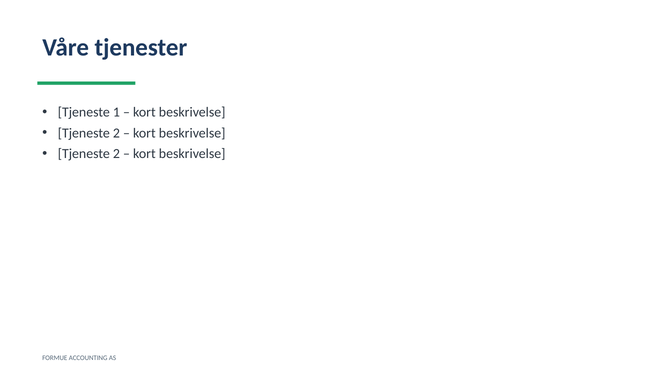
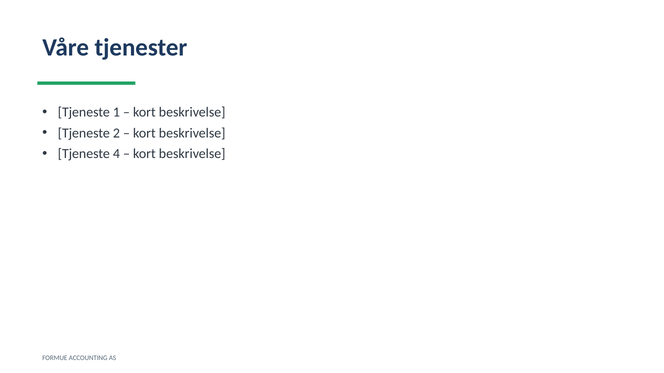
2: 2 -> 4 (116, 154)
